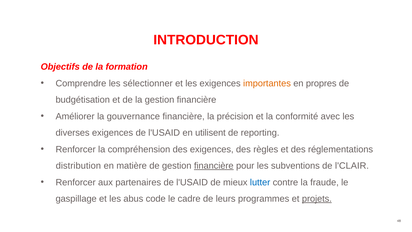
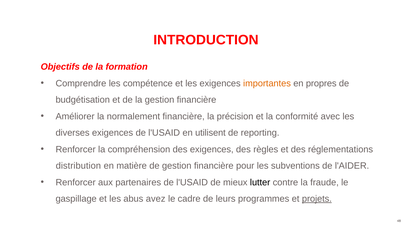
sélectionner: sélectionner -> compétence (148, 83)
gouvernance: gouvernance -> normalement (133, 116)
financière underline: present -> none (214, 166)
l'CLAIR: l'CLAIR -> l'AIDER (352, 166)
lutter colour: blue -> black (260, 182)
code: code -> avez (156, 199)
